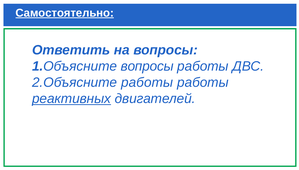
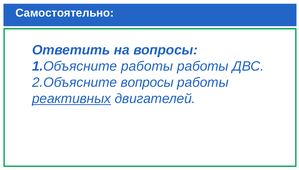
Самостоятельно underline: present -> none (65, 13)
1.Объясните вопросы: вопросы -> работы (147, 66)
2.Объясните работы: работы -> вопросы (147, 82)
